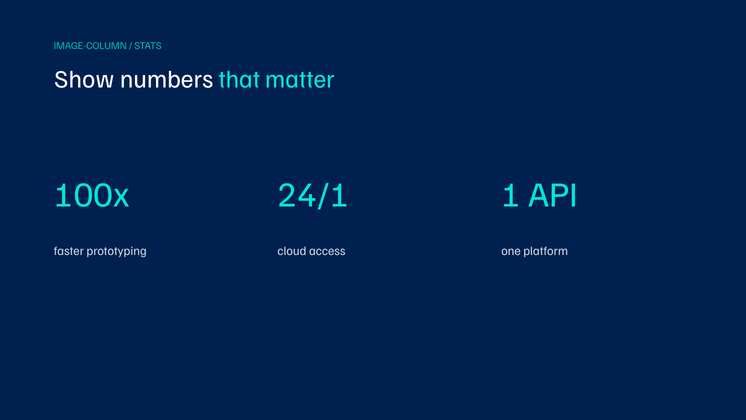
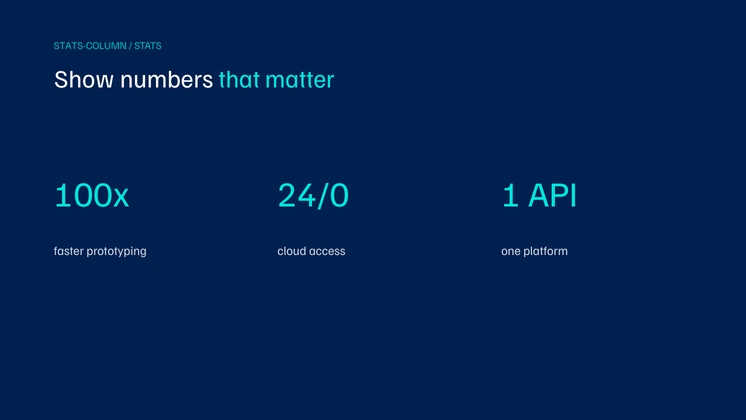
IMAGE-COLUMN: IMAGE-COLUMN -> STATS-COLUMN (90, 46)
24/1: 24/1 -> 24/0 (313, 195)
